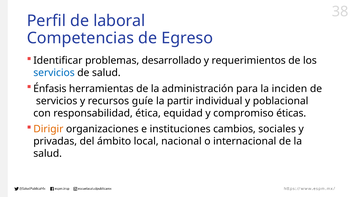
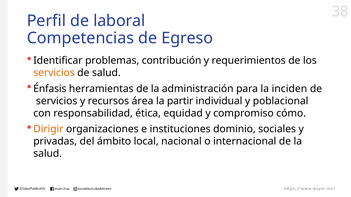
desarrollado: desarrollado -> contribución (172, 61)
servicios colour: blue -> orange (54, 73)
guíe: guíe -> área (143, 101)
éticas: éticas -> cómo (291, 113)
cambios: cambios -> dominio (234, 129)
